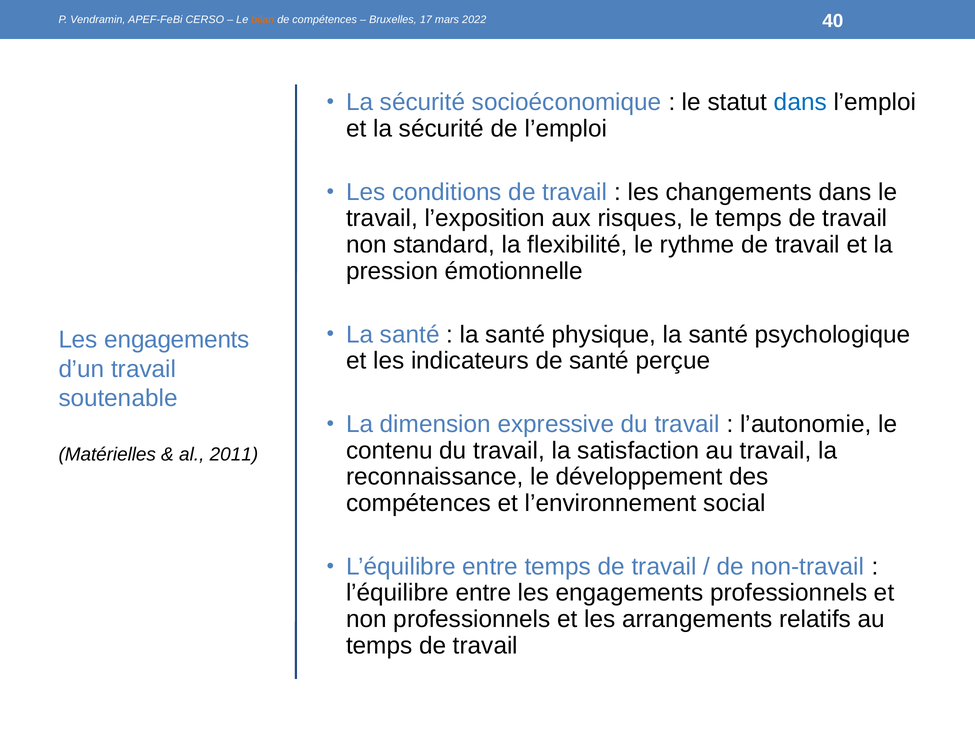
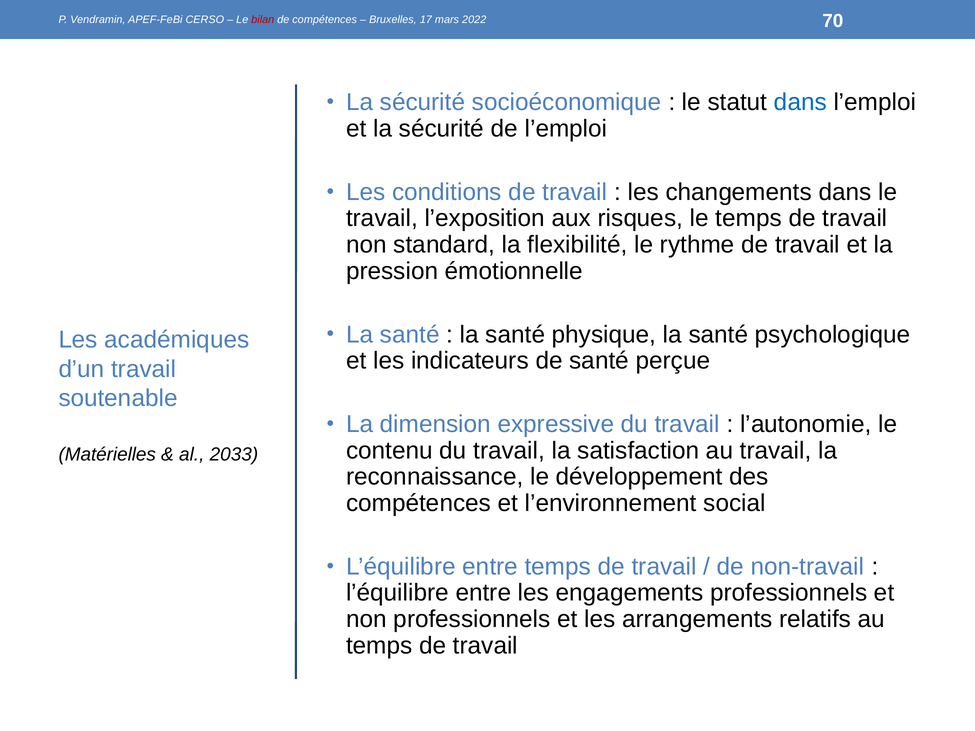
bilan colour: orange -> red (263, 19)
40: 40 -> 70 (833, 21)
engagements: engagements -> académiques (177, 340)
2011: 2011 -> 2033 (234, 454)
